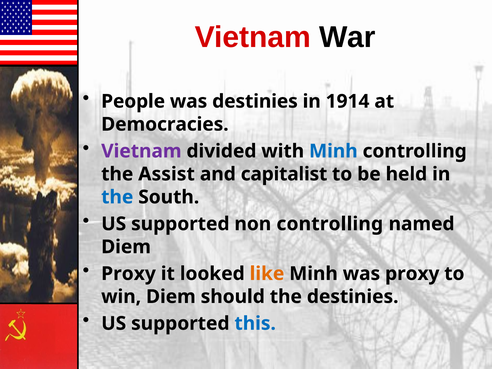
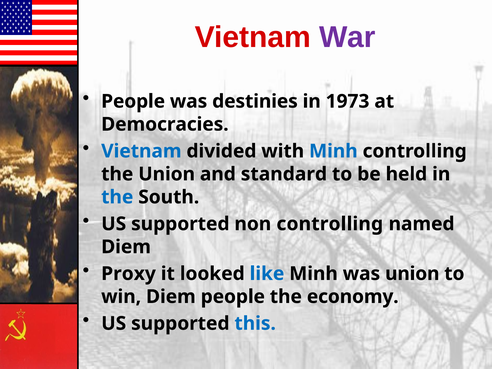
War colour: black -> purple (347, 37)
1914: 1914 -> 1973 (348, 101)
Vietnam colour: purple -> blue (141, 151)
the Assist: Assist -> Union (167, 174)
capitalist: capitalist -> standard (284, 174)
like colour: orange -> blue (267, 274)
was proxy: proxy -> union (412, 274)
Diem should: should -> people (233, 297)
the destinies: destinies -> economy (353, 297)
